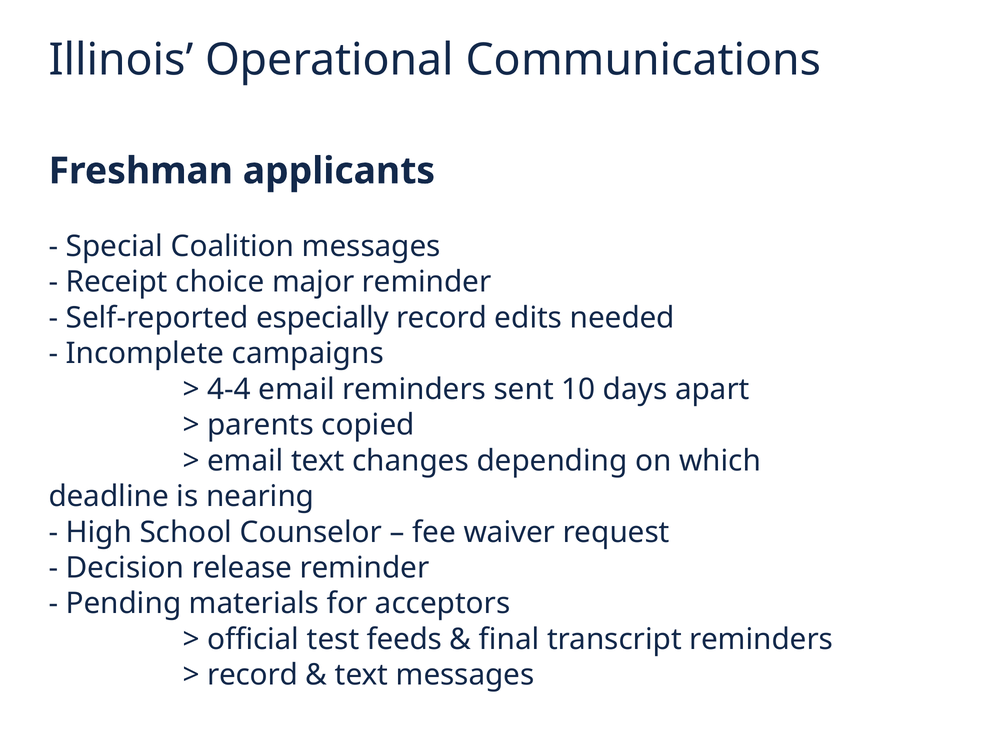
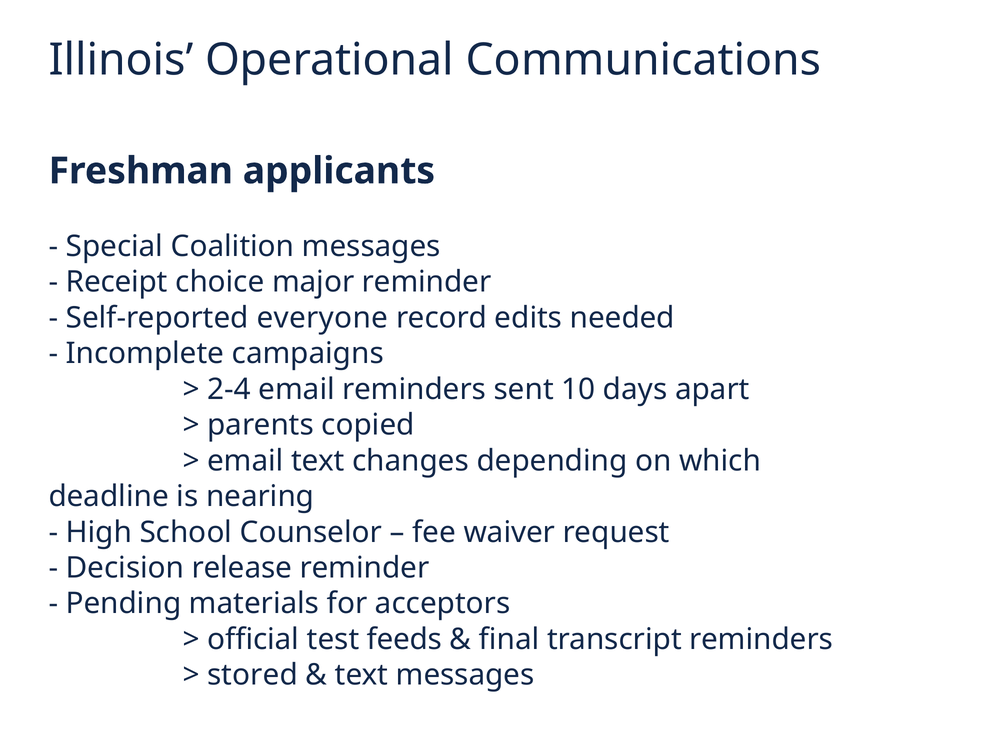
especially: especially -> everyone (322, 318)
4-4: 4-4 -> 2-4 (229, 389)
record: record -> stored (253, 675)
